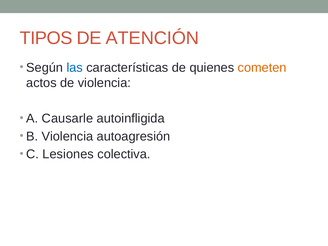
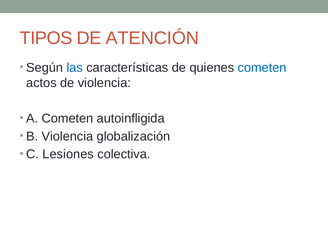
cometen colour: orange -> blue (262, 68)
A Causarle: Causarle -> Cometen (67, 119)
autoagresión: autoagresión -> globalización (134, 136)
